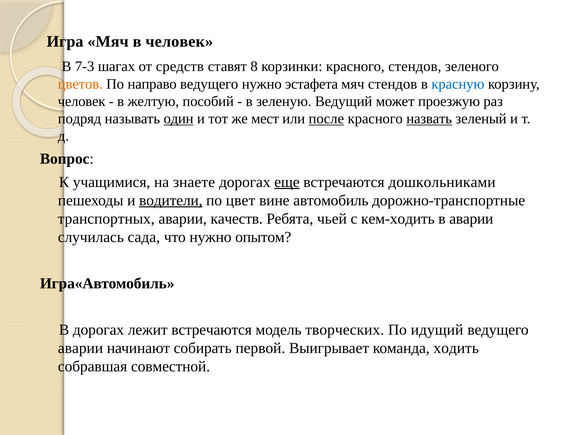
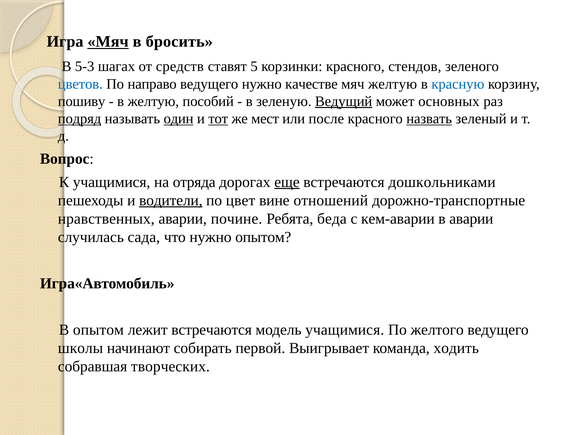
Мяч underline: none -> present (108, 41)
в человек: человек -> бросить (179, 41)
7-3: 7-3 -> 5-3 (85, 67)
8: 8 -> 5 (254, 67)
цветов colour: orange -> blue (80, 84)
эстафета: эстафета -> качестве (311, 84)
мяч стендов: стендов -> желтую (393, 84)
человек: человек -> пошиву (82, 101)
Ведущий underline: none -> present (344, 101)
проезжую: проезжую -> основных (449, 101)
подряд underline: none -> present (80, 119)
тот underline: none -> present (218, 119)
после underline: present -> none (326, 119)
знаете: знаете -> отряда (194, 182)
автомобиль: автомобиль -> отношений (331, 200)
транспортных: транспортных -> нравственных (106, 219)
качеств: качеств -> почине (237, 219)
чьей: чьей -> беда (332, 219)
кем-ходить: кем-ходить -> кем-аварии (398, 219)
В дорогах: дорогах -> опытом (98, 330)
модель творческих: творческих -> учащимися (345, 330)
идущий: идущий -> желтого (437, 330)
аварии: аварии -> школы (80, 348)
совместной: совместной -> творческих (170, 366)
